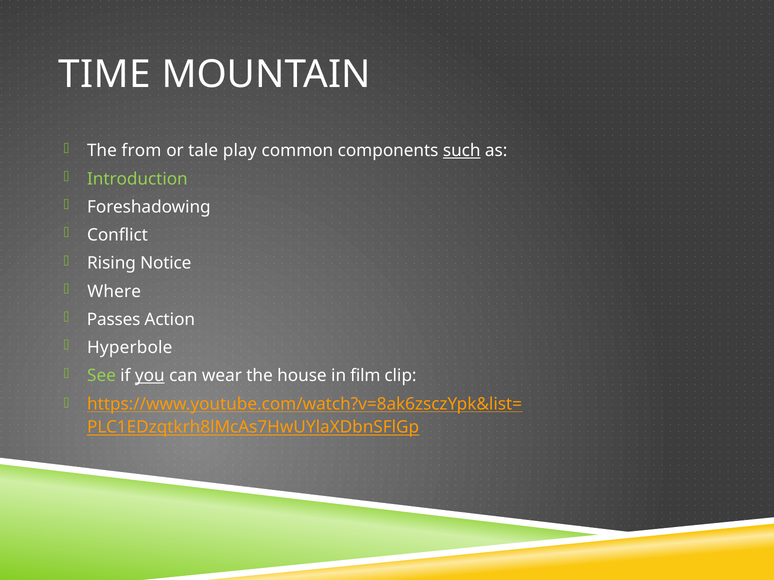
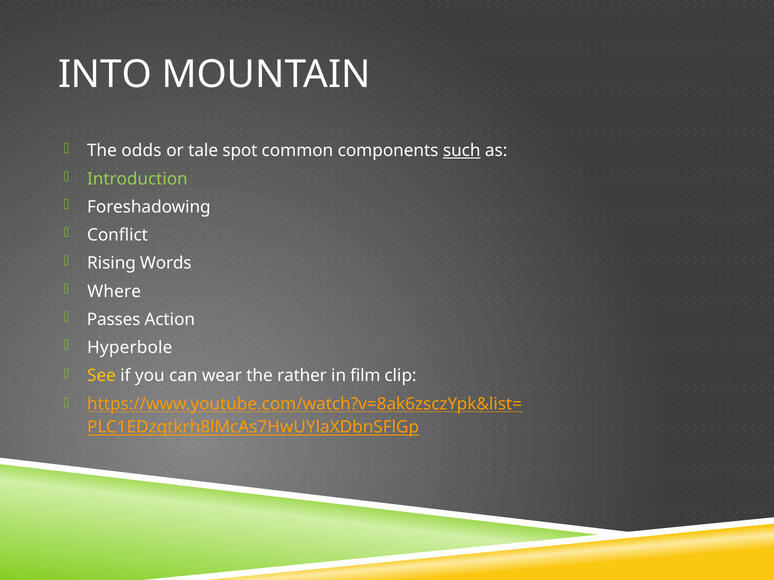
TIME: TIME -> INTO (105, 74)
from: from -> odds (141, 151)
play: play -> spot (240, 151)
Notice: Notice -> Words (166, 263)
See colour: light green -> yellow (101, 376)
you underline: present -> none (150, 376)
house: house -> rather (302, 376)
